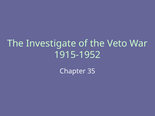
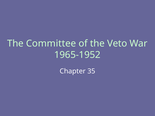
Investigate: Investigate -> Committee (51, 44)
1915-1952: 1915-1952 -> 1965-1952 (77, 55)
